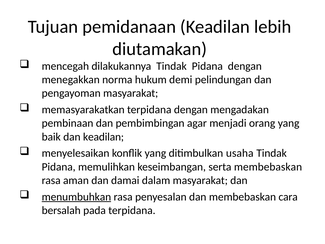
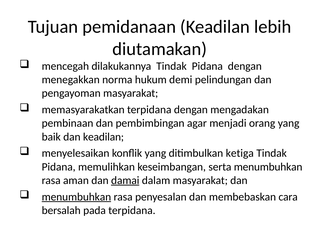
usaha: usaha -> ketiga (240, 153)
serta membebaskan: membebaskan -> menumbuhkan (268, 167)
damai underline: none -> present (125, 180)
